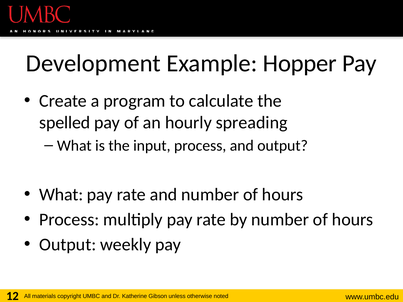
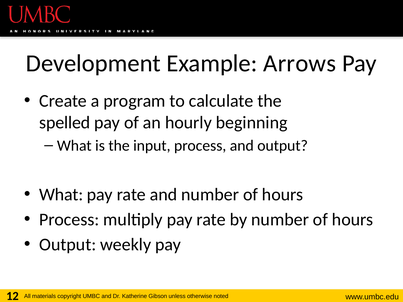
Hopper: Hopper -> Arrows (300, 64)
spreading: spreading -> beginning (252, 123)
